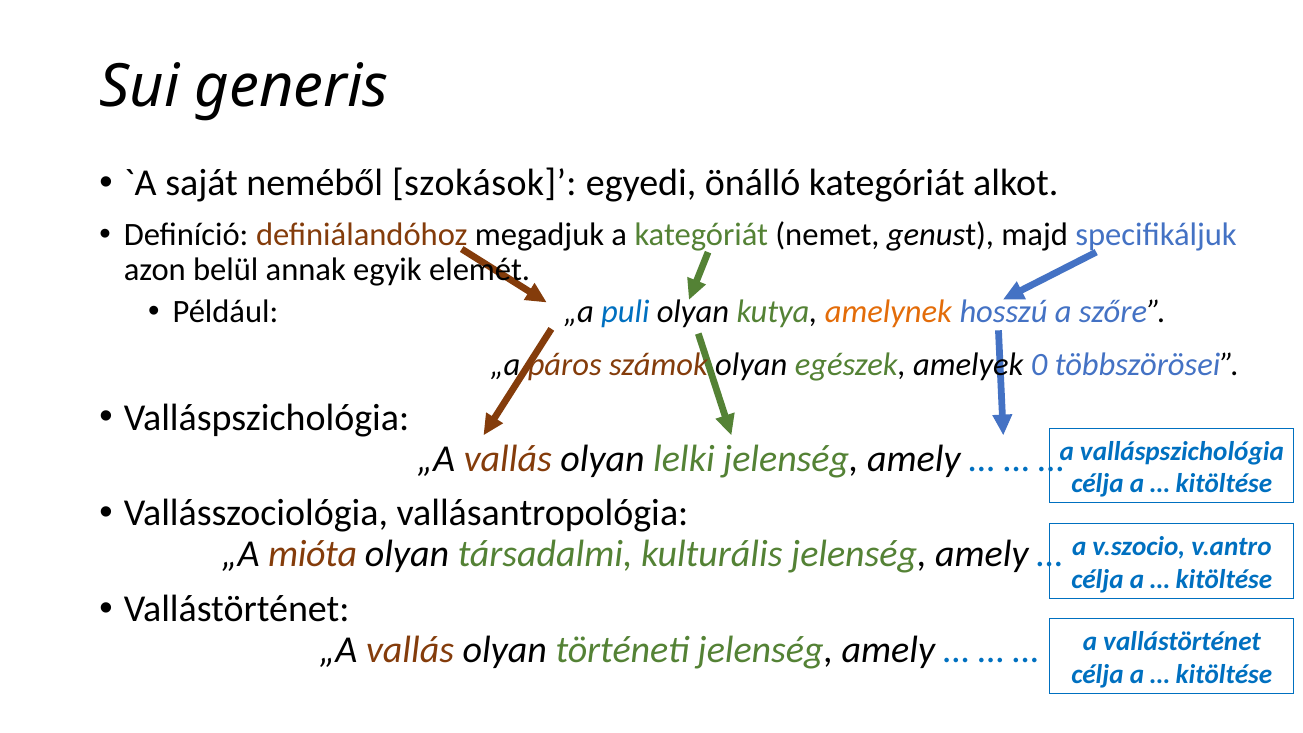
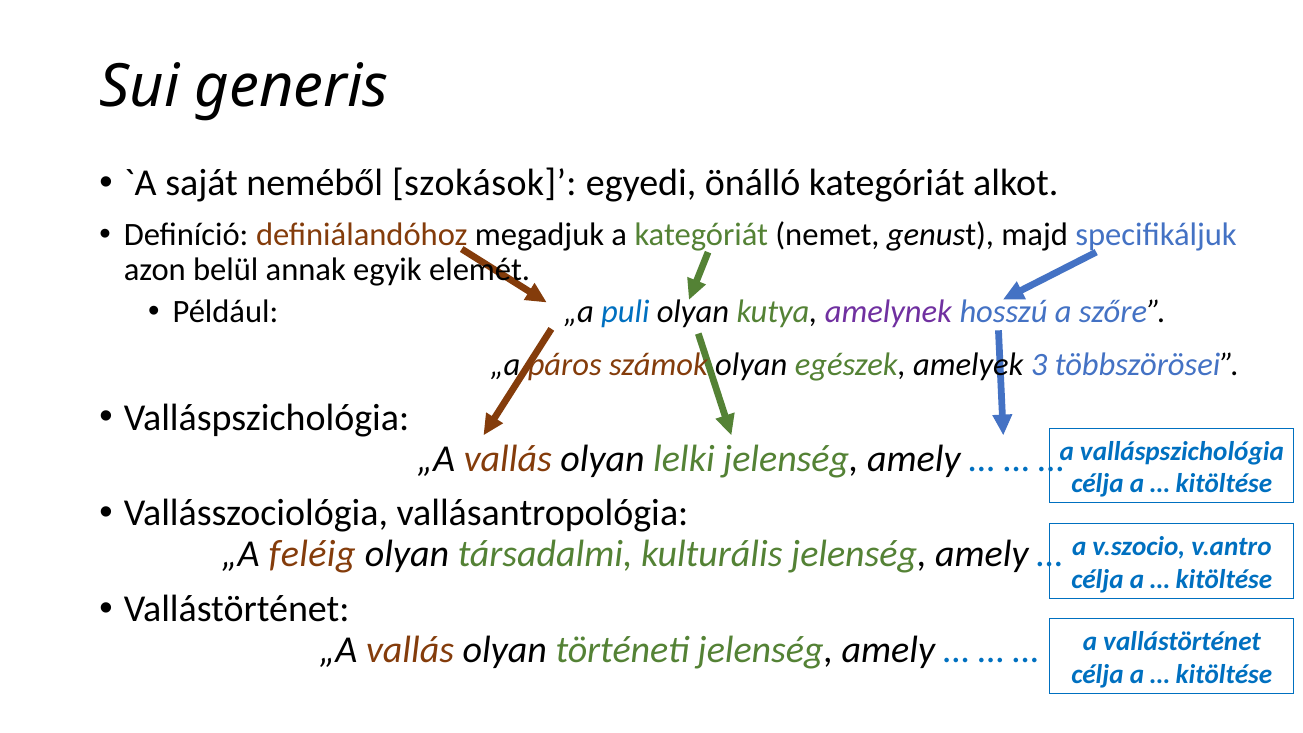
amelynek colour: orange -> purple (888, 312)
0: 0 -> 3 (1039, 365)
mióta: mióta -> feléig (312, 554)
